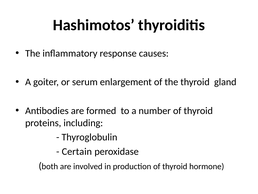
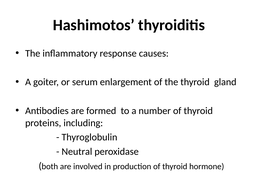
Certain: Certain -> Neutral (77, 151)
